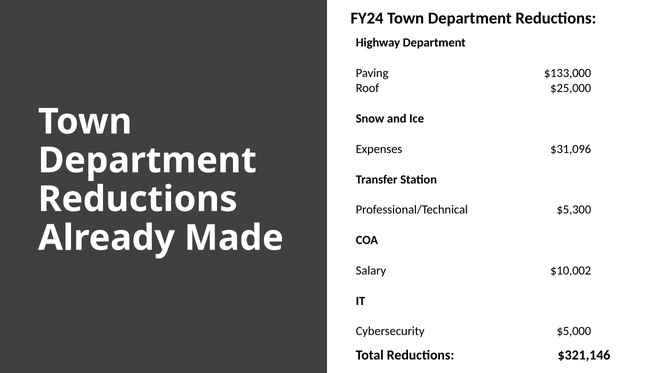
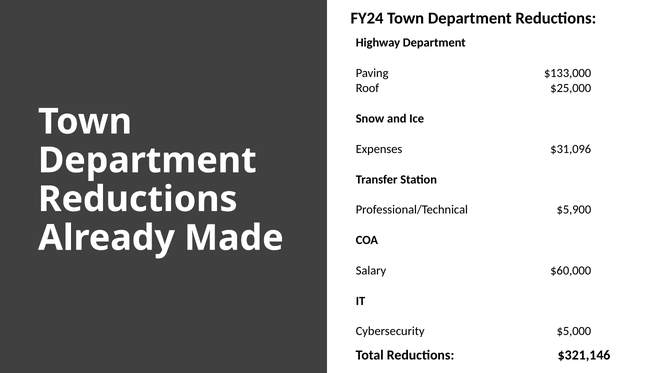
$5,300: $5,300 -> $5,900 (574, 210)
$10,002: $10,002 -> $60,000 (571, 271)
